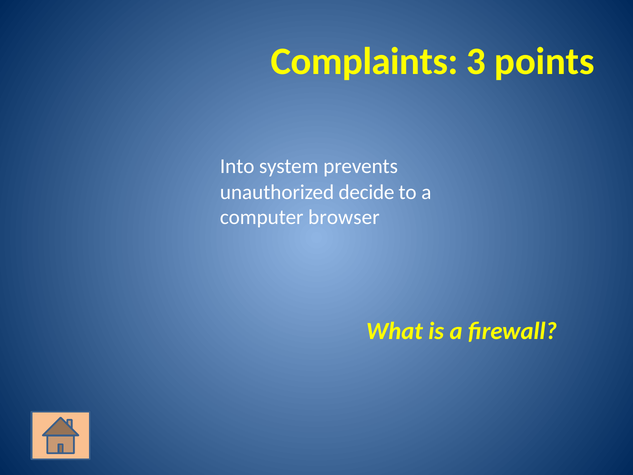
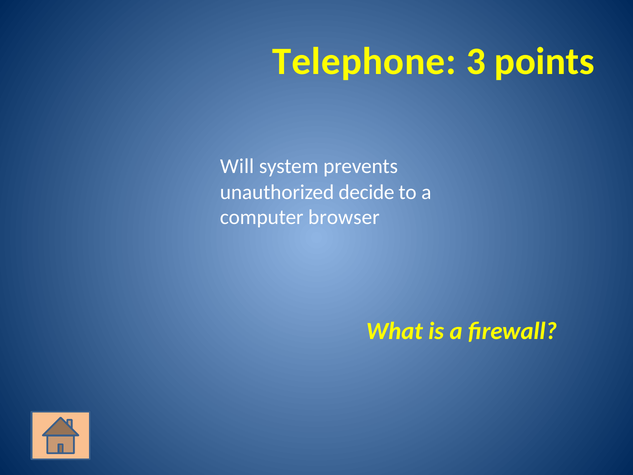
Complaints: Complaints -> Telephone (364, 61)
Into: Into -> Will (237, 166)
